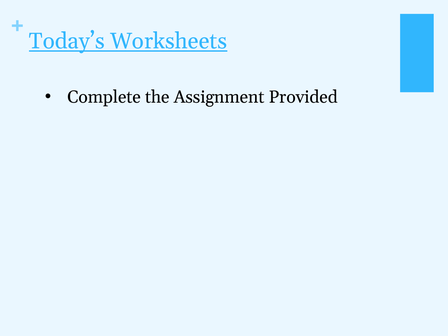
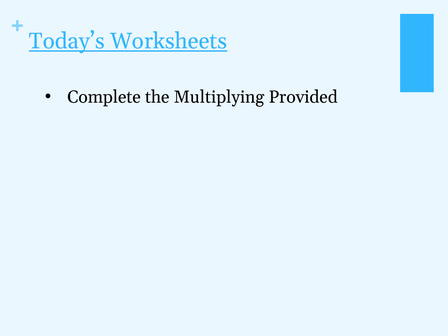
Assignment: Assignment -> Multiplying (219, 97)
